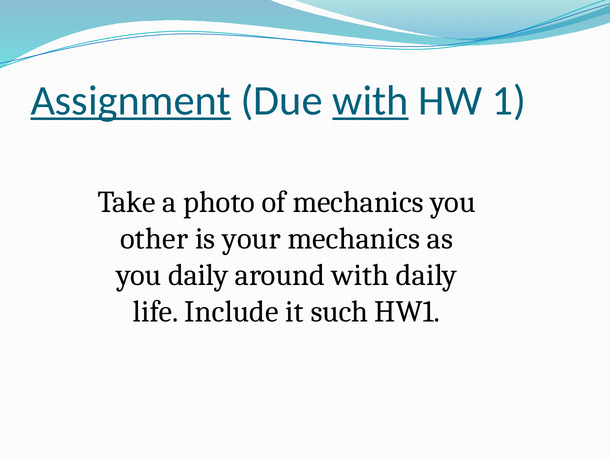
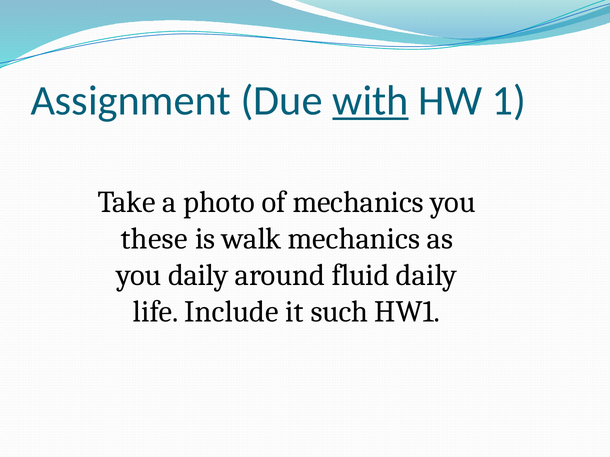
Assignment underline: present -> none (131, 101)
other: other -> these (154, 239)
your: your -> walk (252, 239)
around with: with -> fluid (361, 276)
